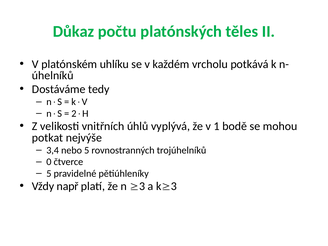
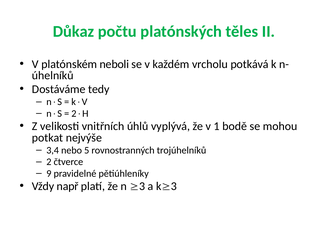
uhlíku: uhlíku -> neboli (114, 64)
0: 0 -> 2 (49, 162)
5: 5 -> 9 (49, 173)
